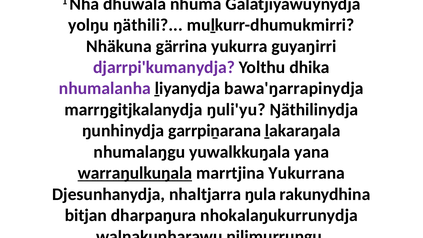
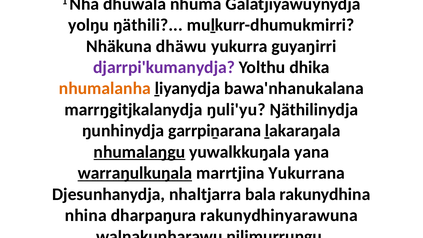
gärrina: gärrina -> dhäwu (181, 46)
nhumalanha colour: purple -> orange (105, 88)
bawa'ŋarrapinydja: bawa'ŋarrapinydja -> bawa'nhanukalana (294, 88)
nhumalaŋgu underline: none -> present (139, 152)
ŋula: ŋula -> bala (260, 194)
bitjan: bitjan -> nhina (86, 215)
nhokalaŋukurrunydja: nhokalaŋukurrunydja -> rakunydhinyarawuna (279, 215)
